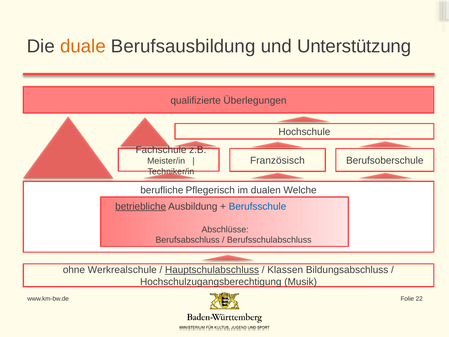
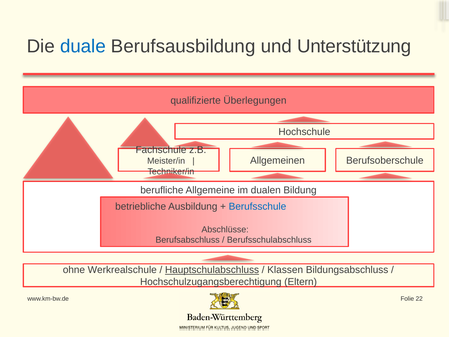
duale colour: orange -> blue (83, 46)
Französisch: Französisch -> Allgemeinen (277, 160)
Pflegerisch: Pflegerisch -> Allgemeine (210, 190)
Welche: Welche -> Bildung (300, 190)
betriebliche underline: present -> none (141, 206)
Musik: Musik -> Eltern (301, 282)
